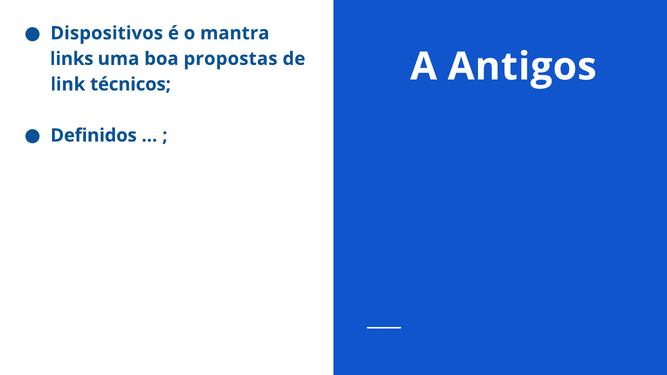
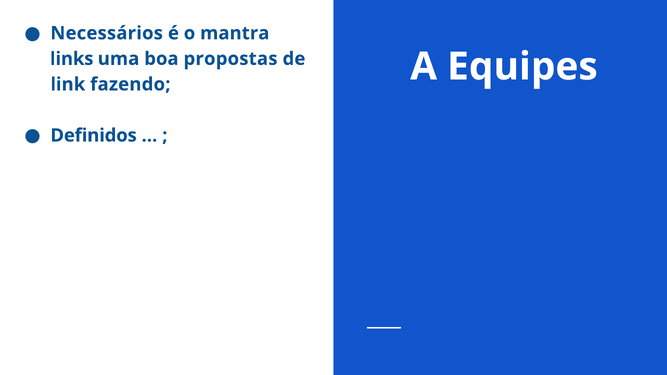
Dispositivos: Dispositivos -> Necessários (107, 33)
Antigos: Antigos -> Equipes (522, 67)
técnicos: técnicos -> fazendo (130, 84)
